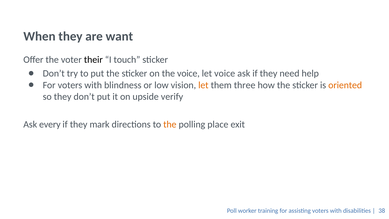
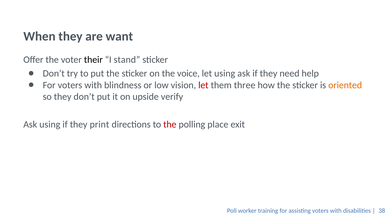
touch: touch -> stand (127, 60)
let voice: voice -> using (225, 73)
let colour: orange -> red (203, 85)
Ask every: every -> using (50, 124)
mark: mark -> print (99, 124)
the colour: orange -> red (170, 124)
